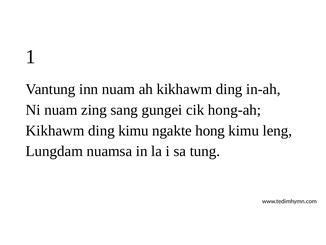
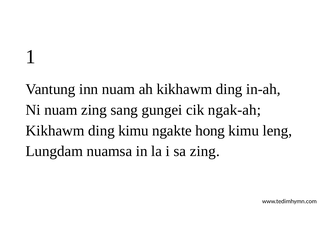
hong-ah: hong-ah -> ngak-ah (234, 110)
sa tung: tung -> zing (205, 151)
